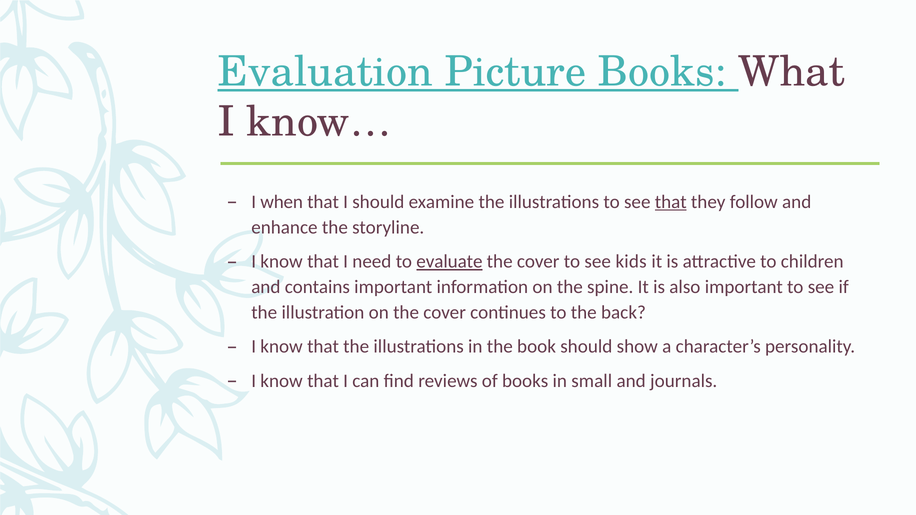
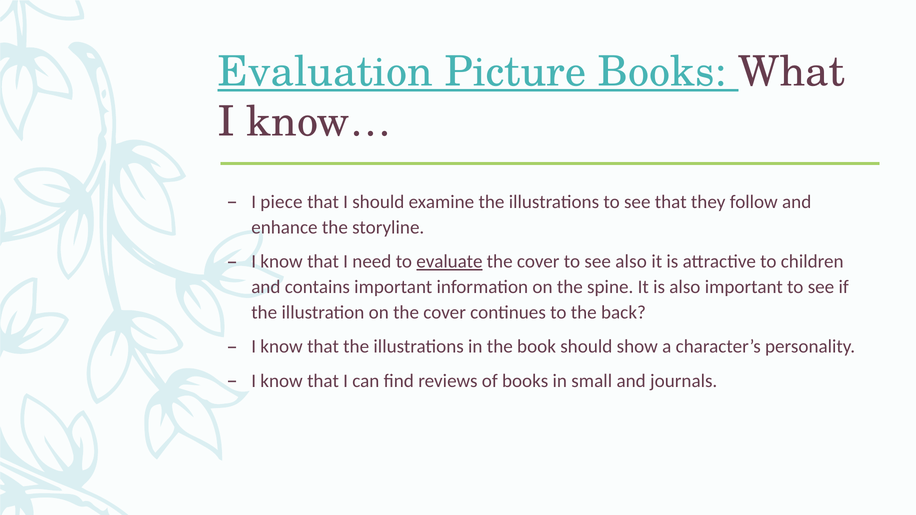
when: when -> piece (281, 202)
that underline: present -> none (671, 202)
see kids: kids -> also (631, 262)
